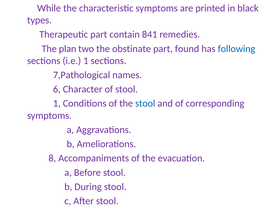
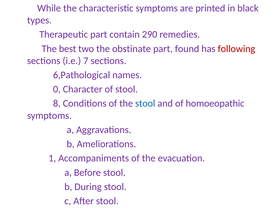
841: 841 -> 290 (150, 34)
plan: plan -> best (68, 49)
following colour: blue -> red (236, 49)
i.e 1: 1 -> 7 (86, 61)
7,Pathological: 7,Pathological -> 6,Pathological (82, 75)
6: 6 -> 0 (57, 89)
1: 1 -> 8 (57, 103)
corresponding: corresponding -> homoeopathic (215, 103)
8: 8 -> 1 (52, 158)
